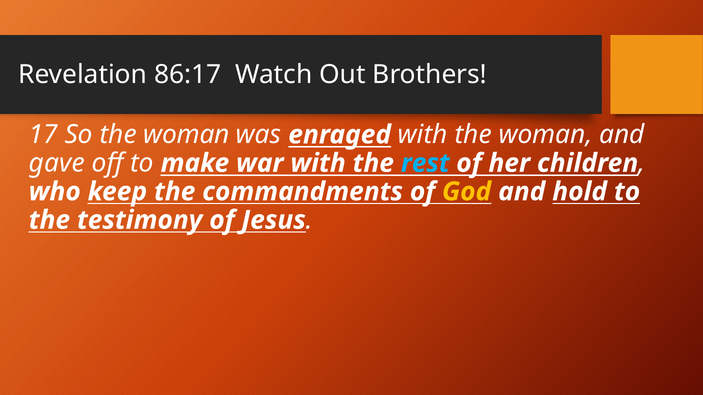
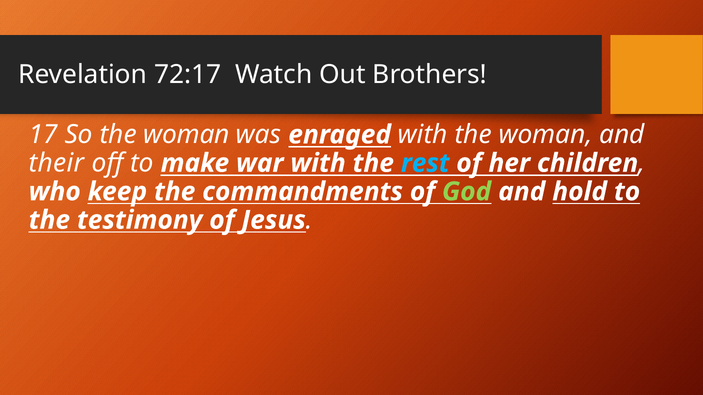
86:17: 86:17 -> 72:17 (188, 74)
gave: gave -> their (57, 163)
God colour: yellow -> light green (467, 192)
